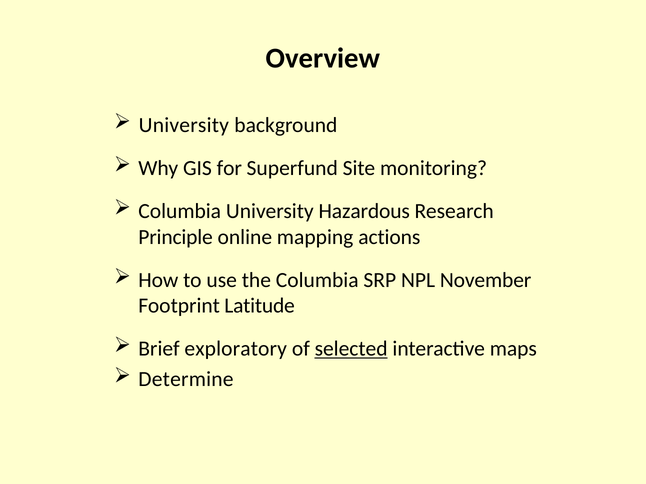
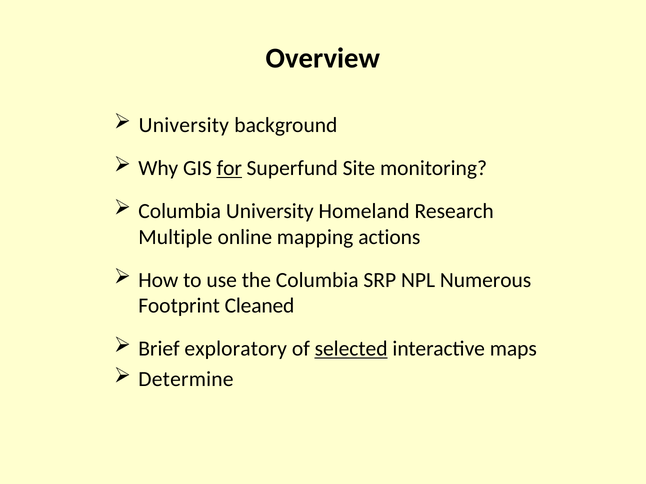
for underline: none -> present (229, 168)
Hazardous: Hazardous -> Homeland (364, 211)
Principle: Principle -> Multiple (175, 237)
November: November -> Numerous (486, 280)
Latitude: Latitude -> Cleaned (260, 306)
